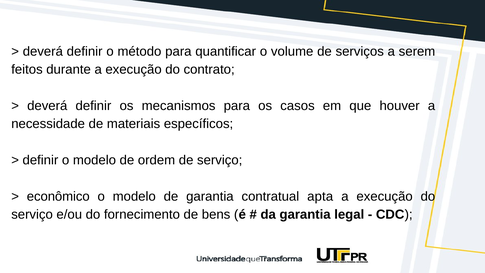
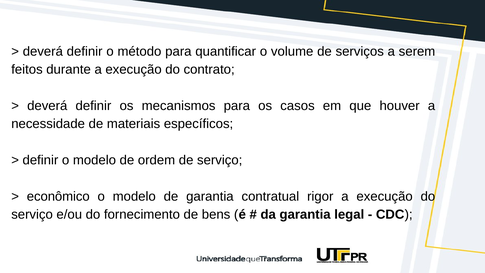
apta: apta -> rigor (320, 196)
